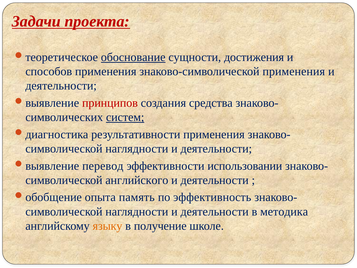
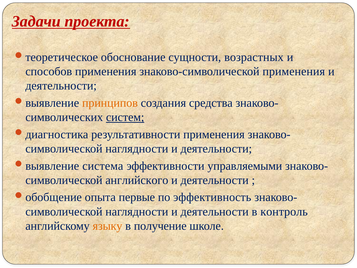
обоснование underline: present -> none (133, 57)
достижения: достижения -> возрастных (254, 57)
принципов colour: red -> orange (110, 103)
перевод: перевод -> система (103, 166)
использовании: использовании -> управляемыми (245, 166)
память: память -> первые (137, 197)
методика: методика -> контроль (284, 211)
